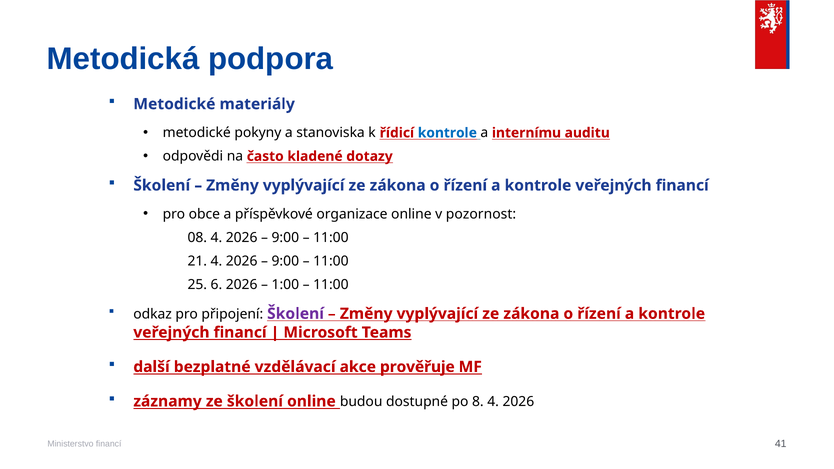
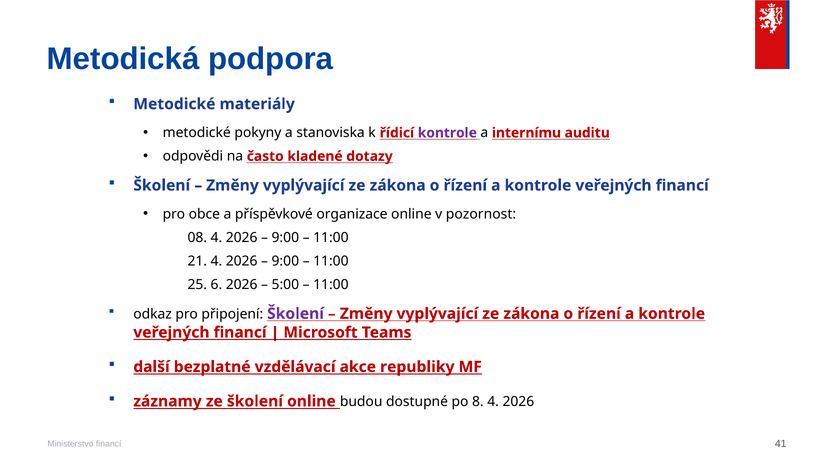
kontrole colour: blue -> purple (447, 133)
1:00: 1:00 -> 5:00 (285, 285)
prověřuje: prověřuje -> republiky (417, 367)
